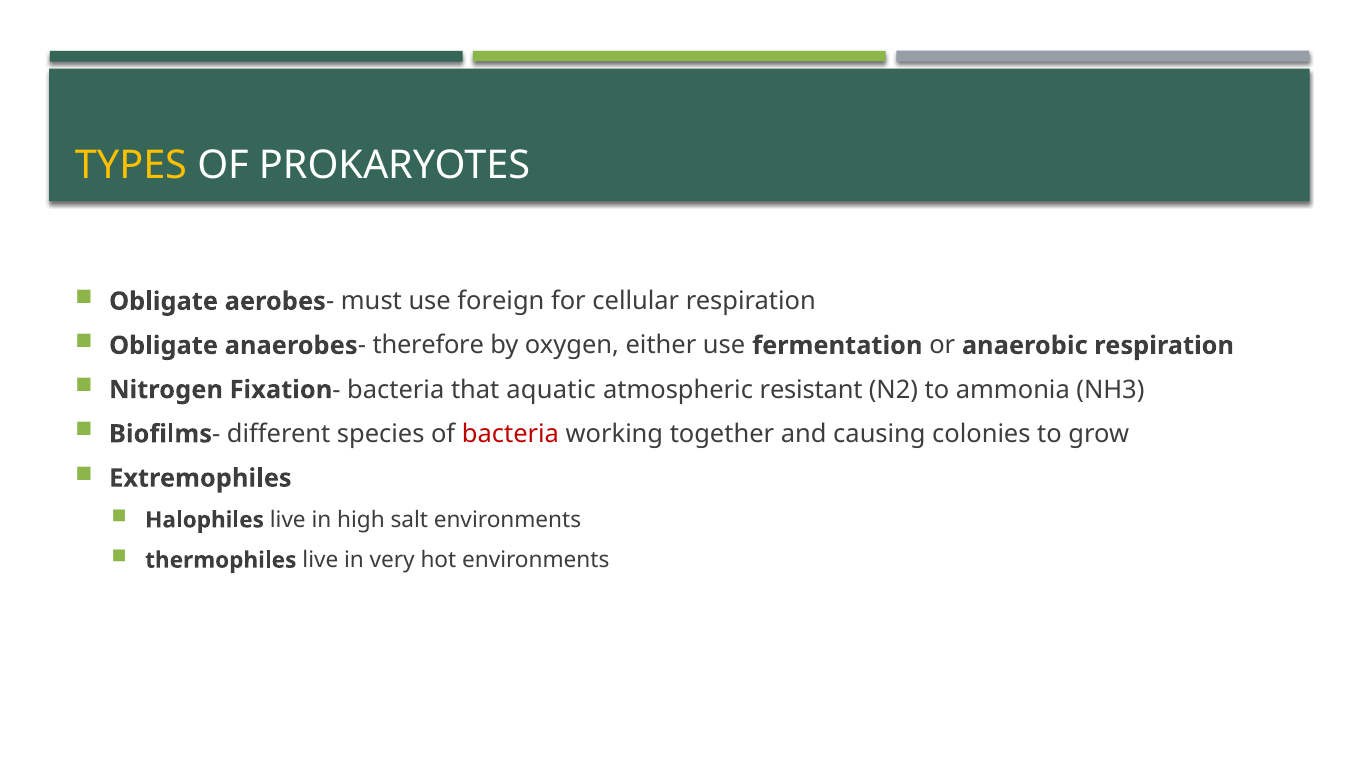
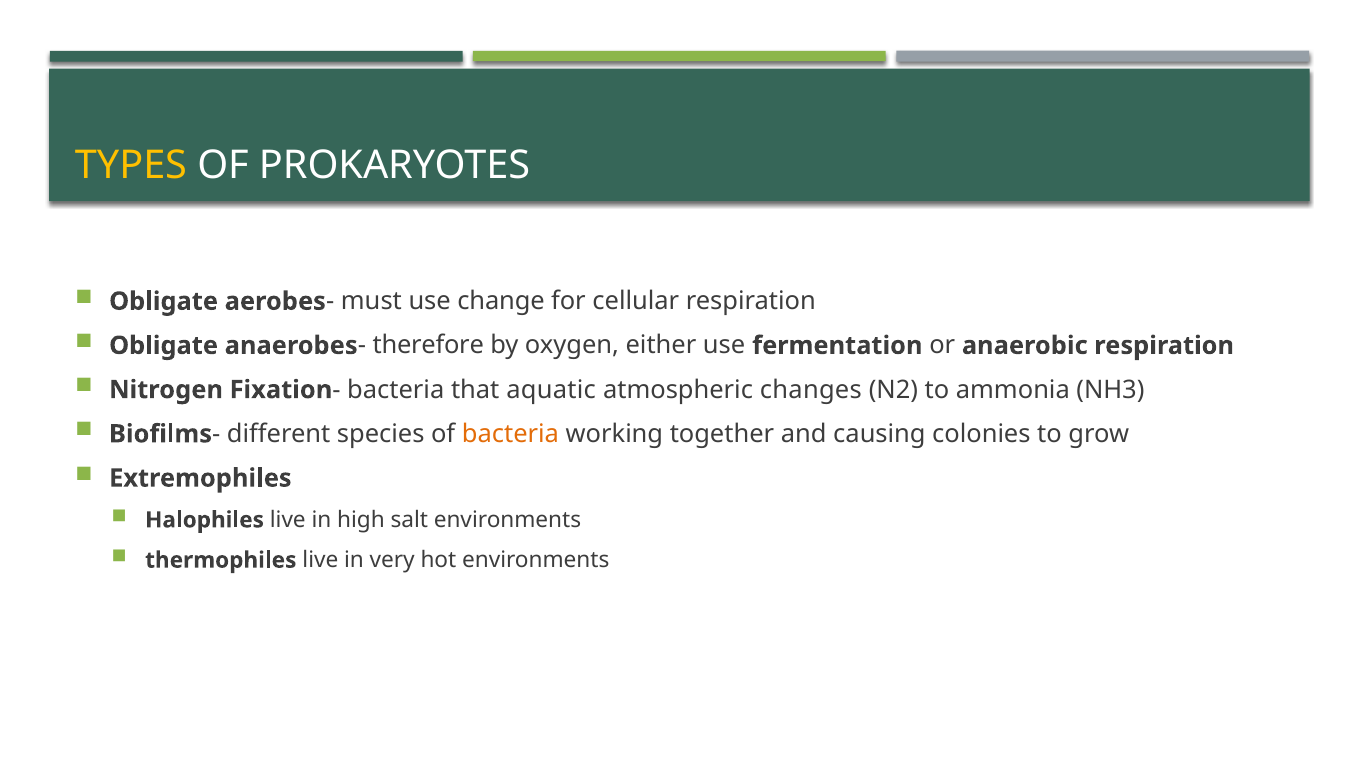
foreign: foreign -> change (501, 301)
resistant: resistant -> changes (811, 389)
bacteria colour: red -> orange (510, 434)
